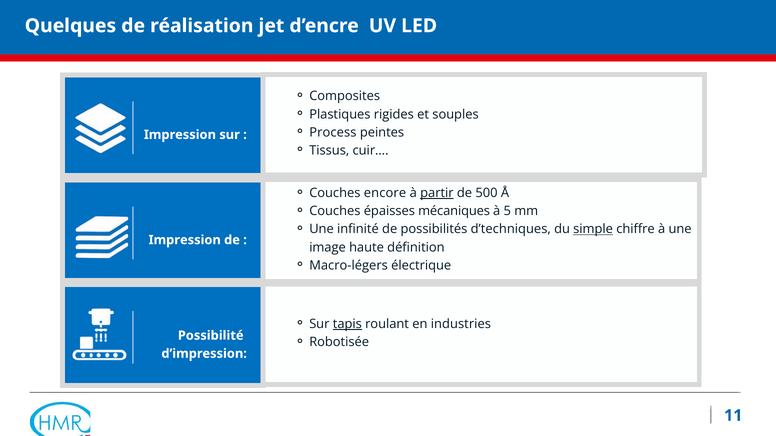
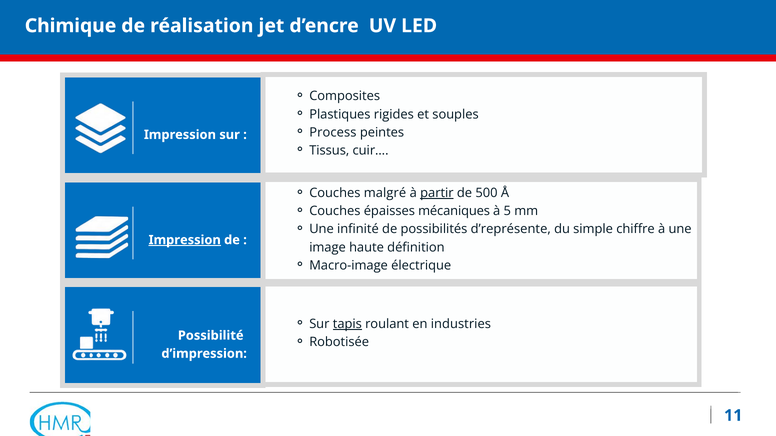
Quelques: Quelques -> Chimique (71, 26)
encore: encore -> malgré (385, 193)
d’techniques: d’techniques -> d’représente (511, 229)
simple underline: present -> none (593, 229)
Impression underline: none -> present (185, 240)
Macro-légers: Macro-légers -> Macro-image (349, 266)
